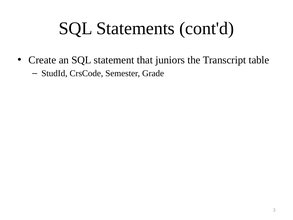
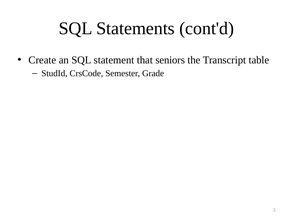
juniors: juniors -> seniors (170, 60)
